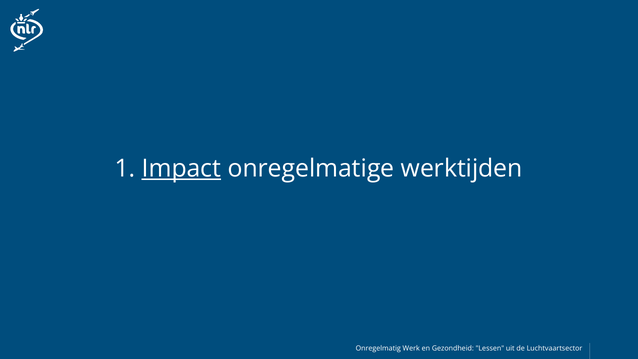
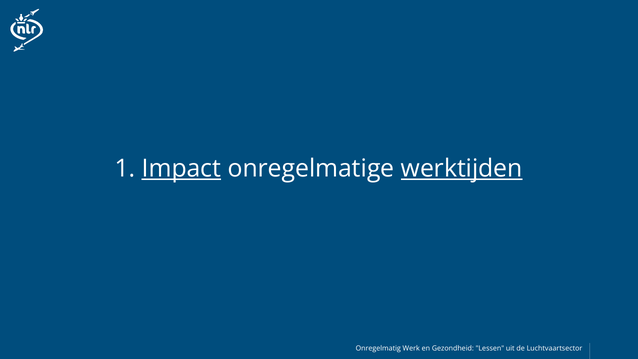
werktijden underline: none -> present (462, 169)
